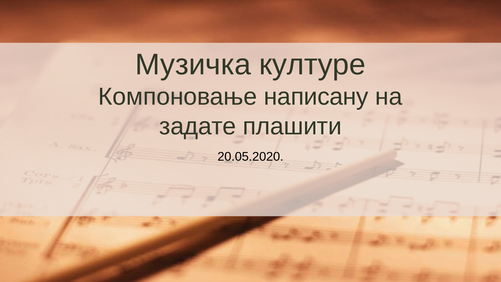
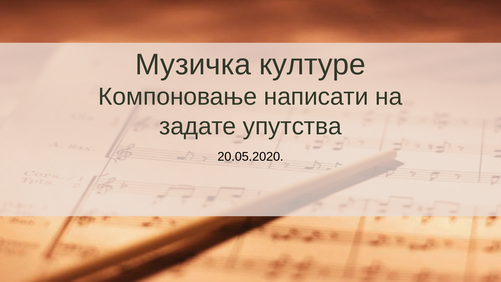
написану: написану -> написати (316, 97)
плашити: плашити -> упутства (292, 126)
